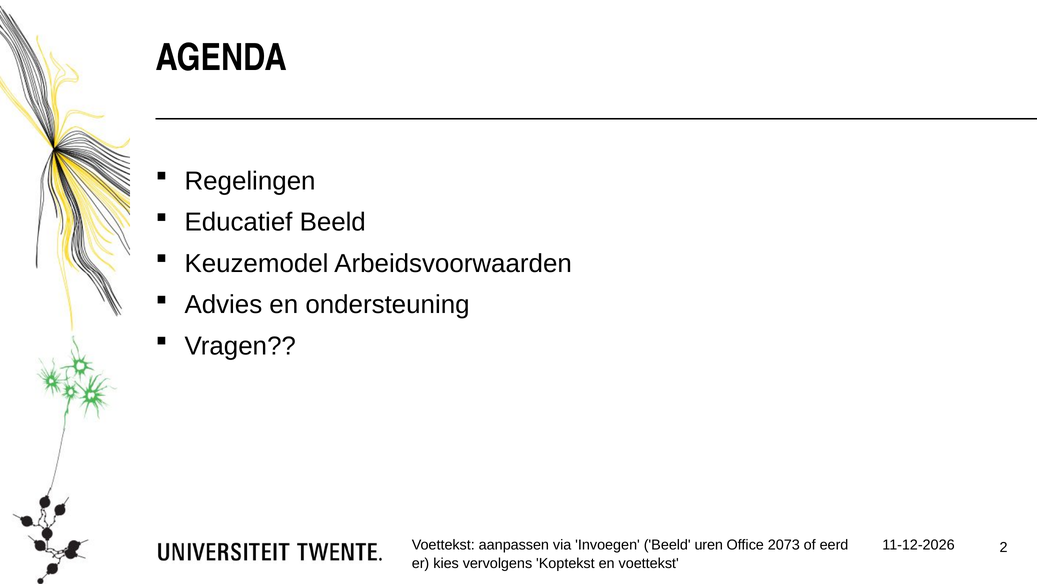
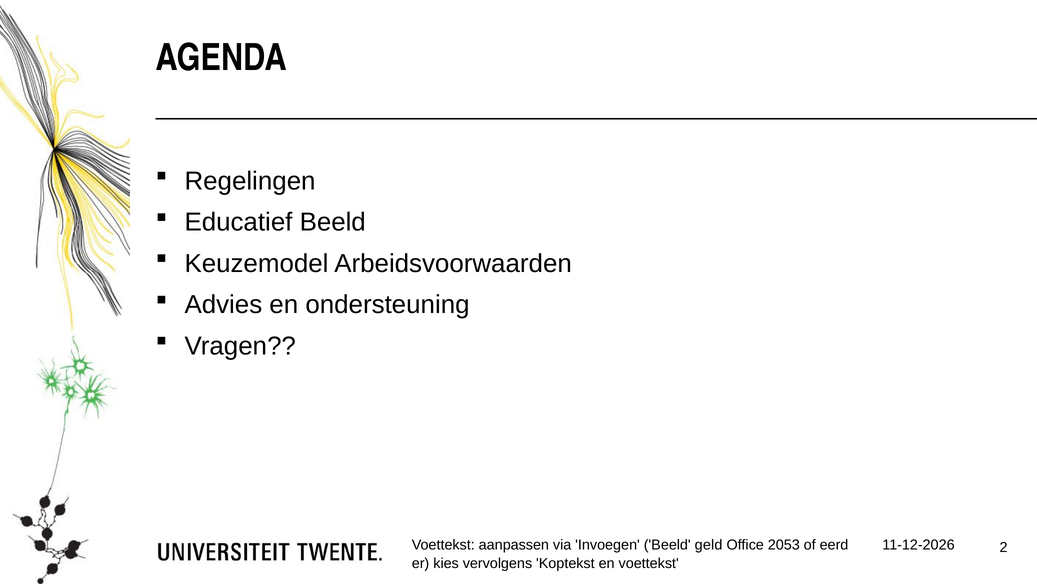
uren: uren -> geld (709, 544)
2073: 2073 -> 2053 (784, 544)
